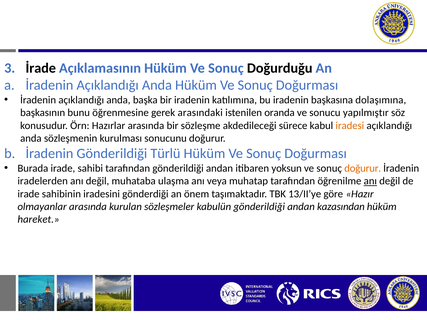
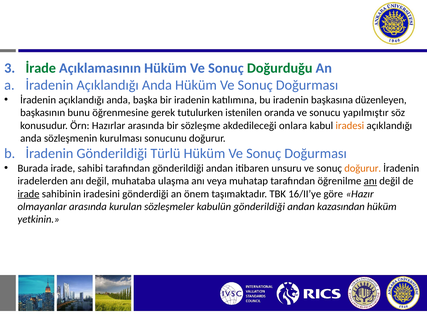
İrade colour: black -> green (41, 68)
Doğurduğu colour: black -> green (280, 68)
dolaşımına: dolaşımına -> düzenleyen (381, 100)
arasındaki: arasındaki -> tutulurken (200, 113)
sürece: sürece -> onlara (293, 126)
yoksun: yoksun -> unsuru (287, 168)
irade underline: none -> present (29, 194)
13/II’ye: 13/II’ye -> 16/II’ye (305, 194)
hareket: hareket -> yetkinin (39, 220)
